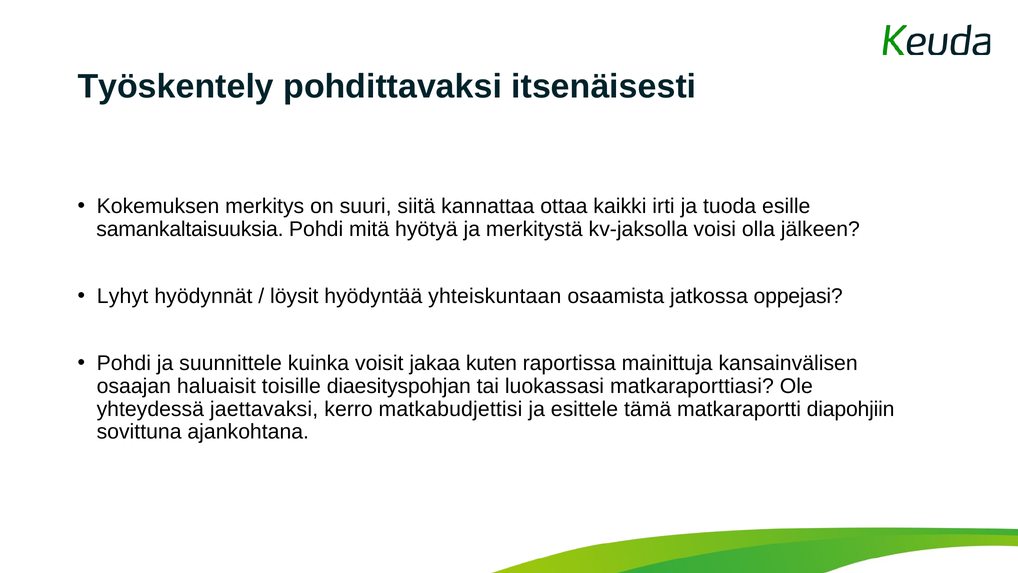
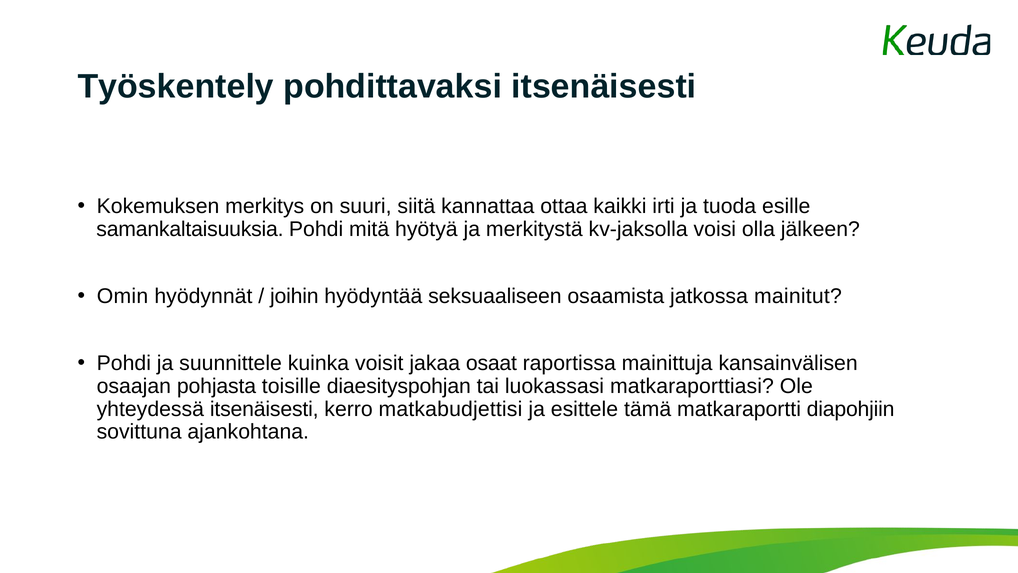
Lyhyt: Lyhyt -> Omin (123, 296)
löysit: löysit -> joihin (294, 296)
yhteiskuntaan: yhteiskuntaan -> seksuaaliseen (495, 296)
oppejasi: oppejasi -> mainitut (798, 296)
kuten: kuten -> osaat (491, 363)
haluaisit: haluaisit -> pohjasta (217, 386)
yhteydessä jaettavaksi: jaettavaksi -> itsenäisesti (264, 409)
